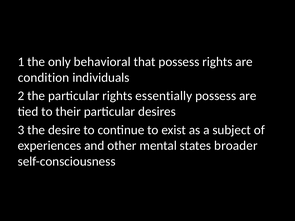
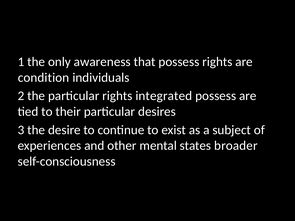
behavioral: behavioral -> awareness (102, 62)
essentially: essentially -> integrated (164, 96)
